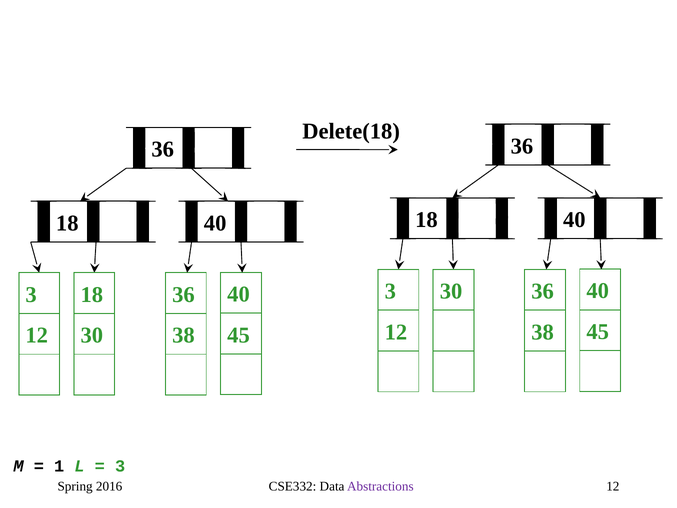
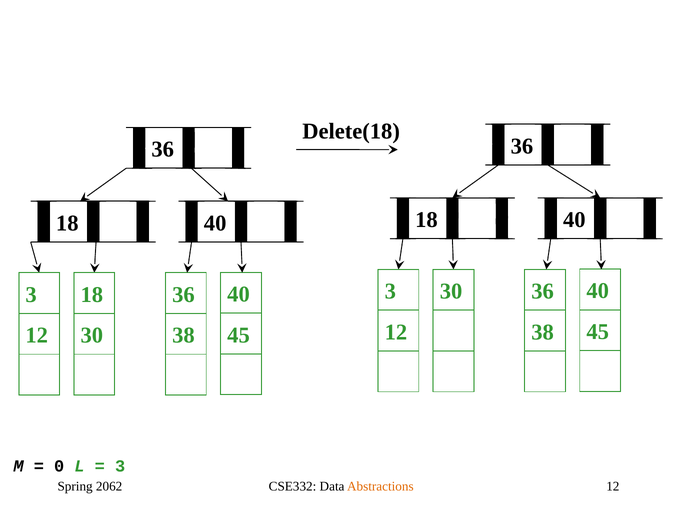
1: 1 -> 0 (59, 466)
2016: 2016 -> 2062 (109, 486)
Abstractions colour: purple -> orange (380, 486)
